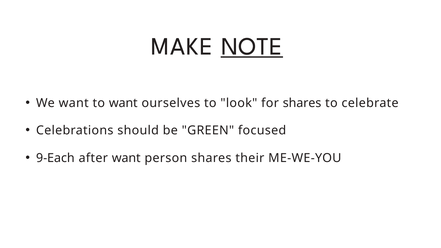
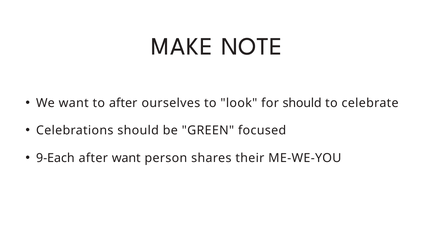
NOTE underline: present -> none (252, 46)
to want: want -> after (123, 103)
for shares: shares -> should (302, 103)
